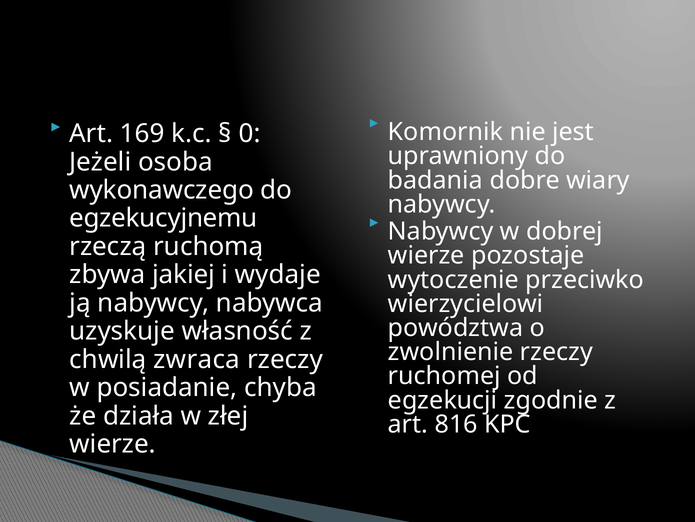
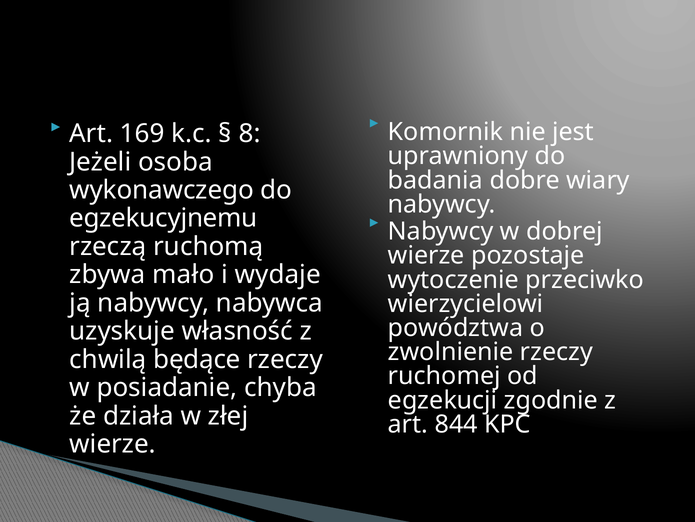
0: 0 -> 8 (250, 133)
jakiej: jakiej -> mało (183, 274)
zwraca: zwraca -> będące (197, 359)
816: 816 -> 844 (456, 424)
